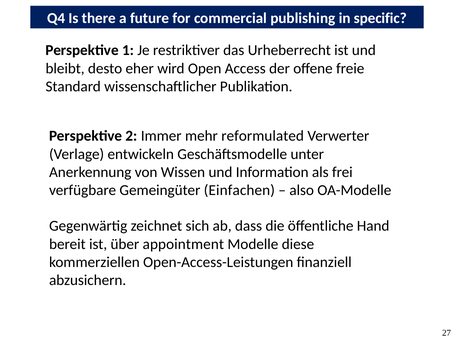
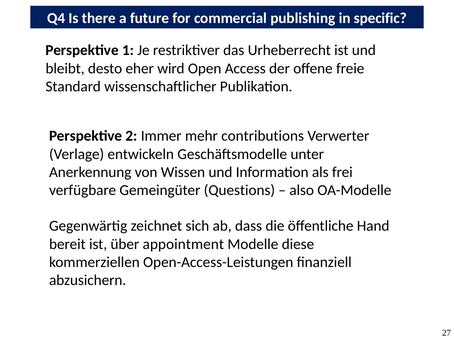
reformulated: reformulated -> contributions (263, 136)
Einfachen: Einfachen -> Questions (239, 191)
